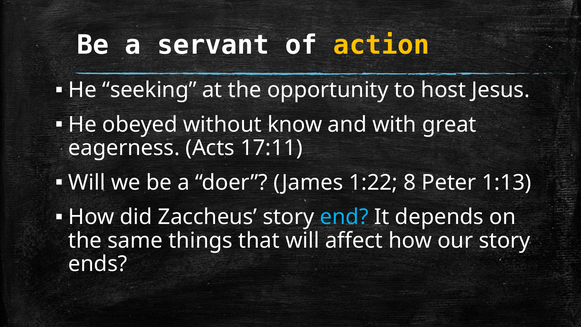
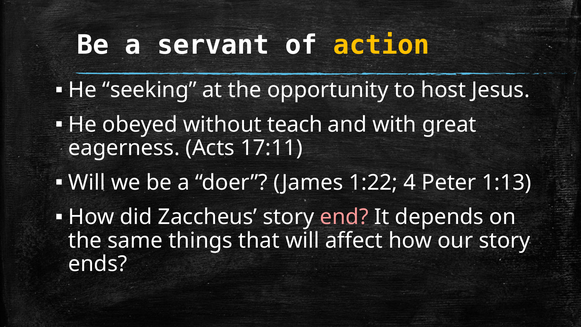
know: know -> teach (295, 124)
8: 8 -> 4 (410, 182)
end colour: light blue -> pink (344, 217)
